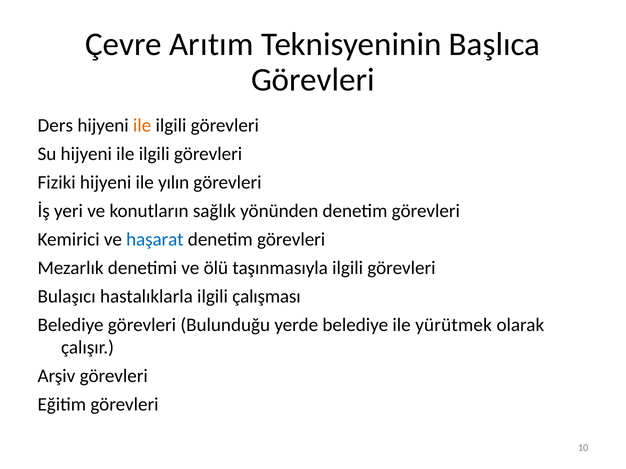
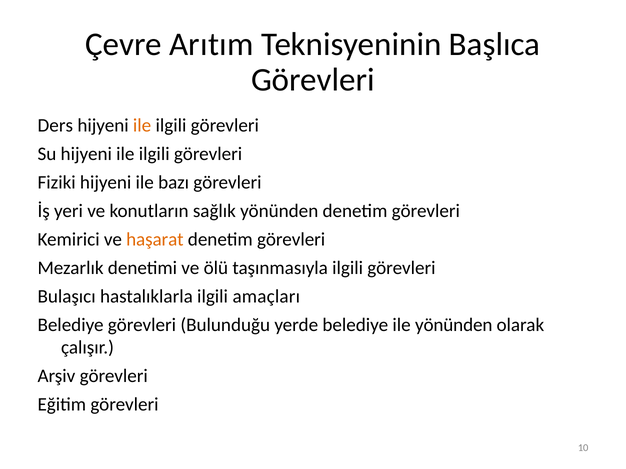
yılın: yılın -> bazı (174, 183)
haşarat colour: blue -> orange (155, 240)
çalışması: çalışması -> amaçları (266, 297)
ile yürütmek: yürütmek -> yönünden (454, 325)
